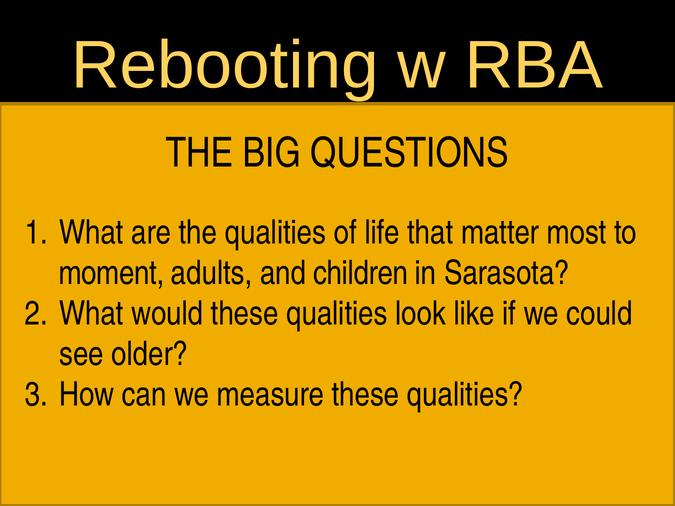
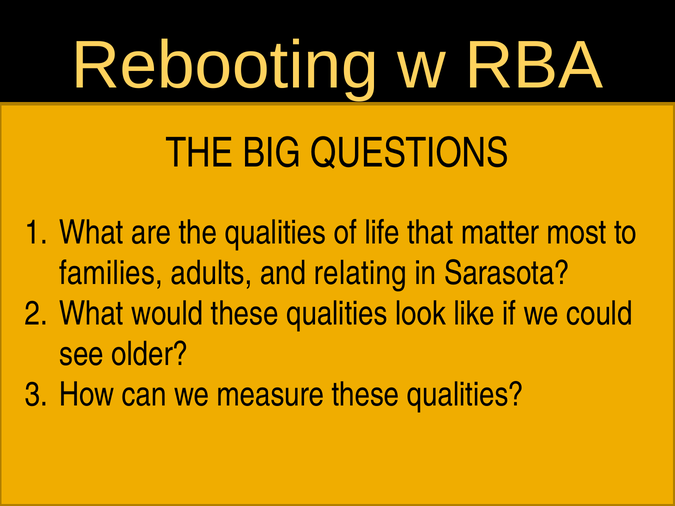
moment: moment -> families (111, 273)
children: children -> relating (360, 273)
